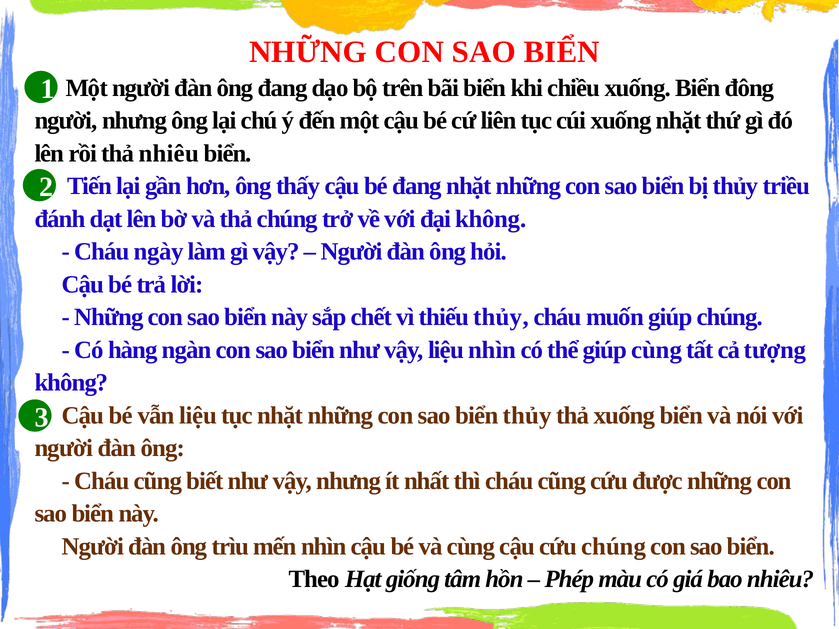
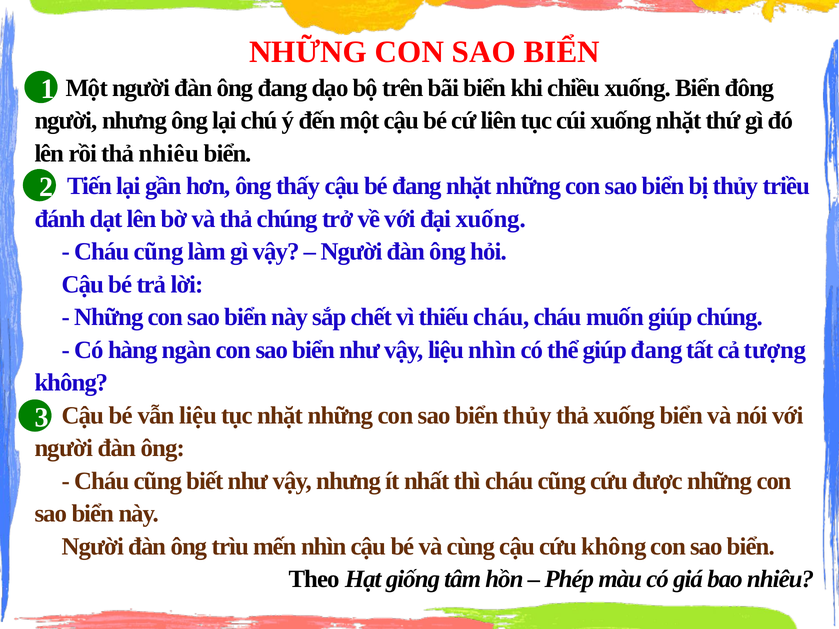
đại không: không -> xuống (491, 219)
ngày: ngày -> cũng (159, 252)
thiếu thủy: thủy -> cháu (501, 317)
giúp cùng: cùng -> đang (657, 350)
cứu chúng: chúng -> không (614, 547)
